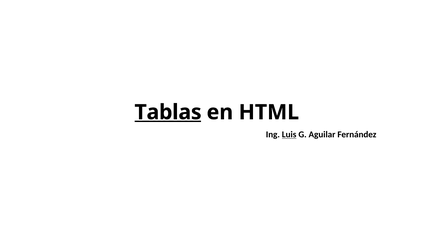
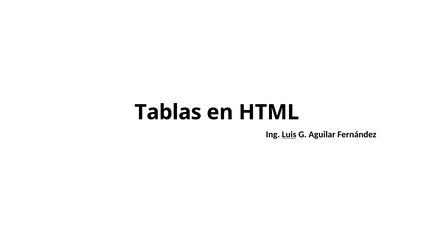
Tablas underline: present -> none (168, 112)
